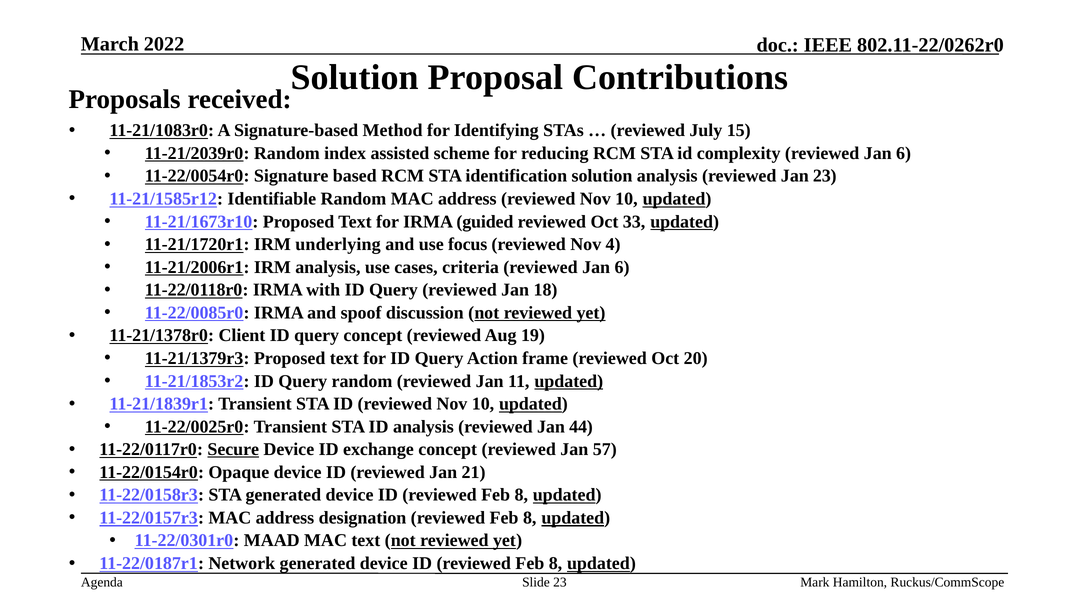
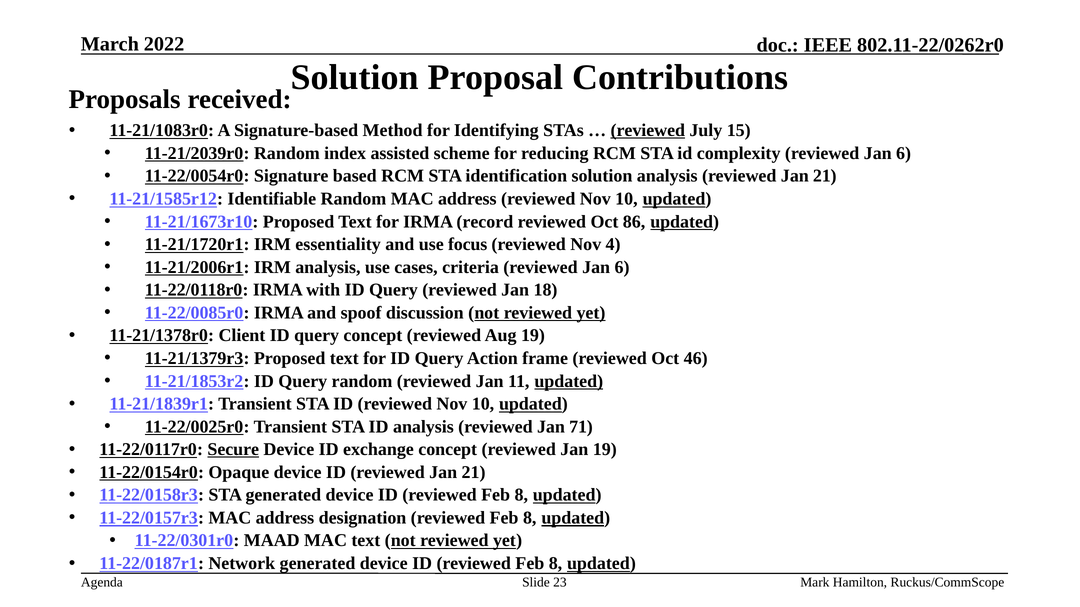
reviewed underline: none -> present (648, 131)
analysis reviewed Jan 23: 23 -> 21 (825, 176)
guided: guided -> record (485, 222)
33: 33 -> 86 (634, 222)
underlying: underlying -> essentiality (338, 245)
20: 20 -> 46 (696, 359)
44: 44 -> 71 (581, 427)
Jan 57: 57 -> 19 (605, 450)
